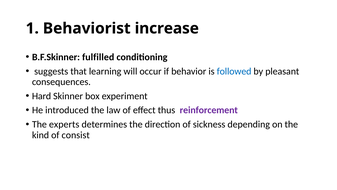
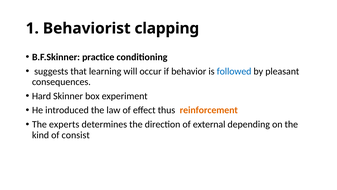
increase: increase -> clapping (167, 28)
fulfilled: fulfilled -> practice (98, 57)
reinforcement colour: purple -> orange (209, 110)
sickness: sickness -> external (209, 124)
